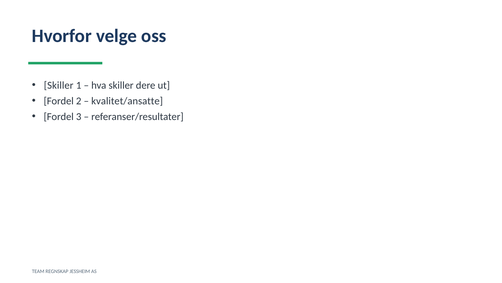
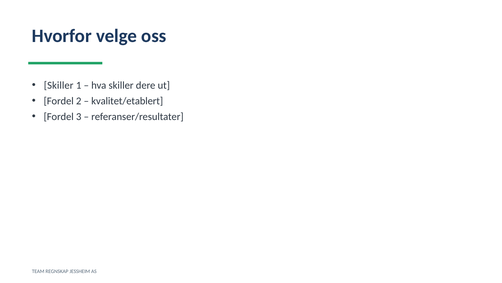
kvalitet/ansatte: kvalitet/ansatte -> kvalitet/etablert (127, 101)
